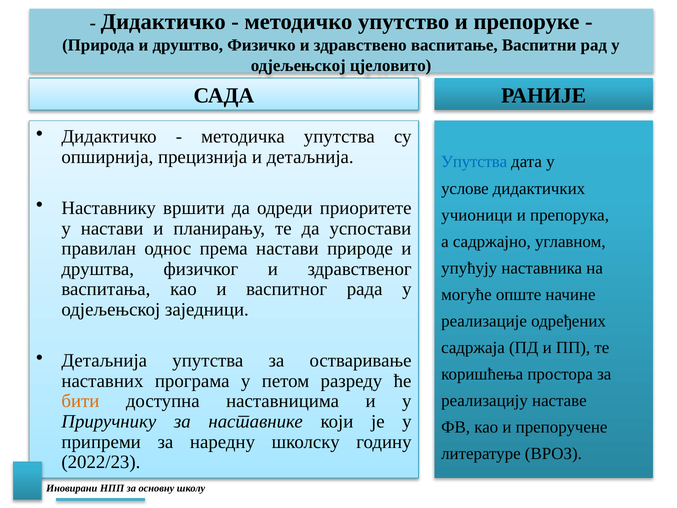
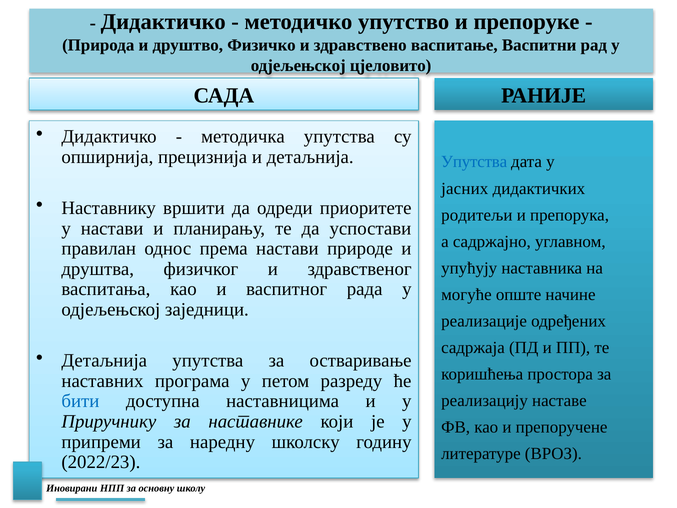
услове: услове -> јасних (465, 188)
учионици: учионици -> родитељи (477, 215)
бити colour: orange -> blue (80, 401)
